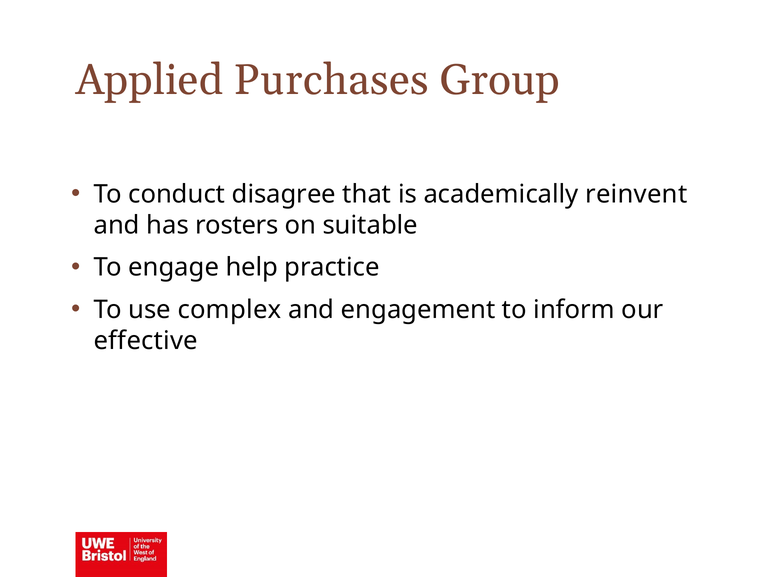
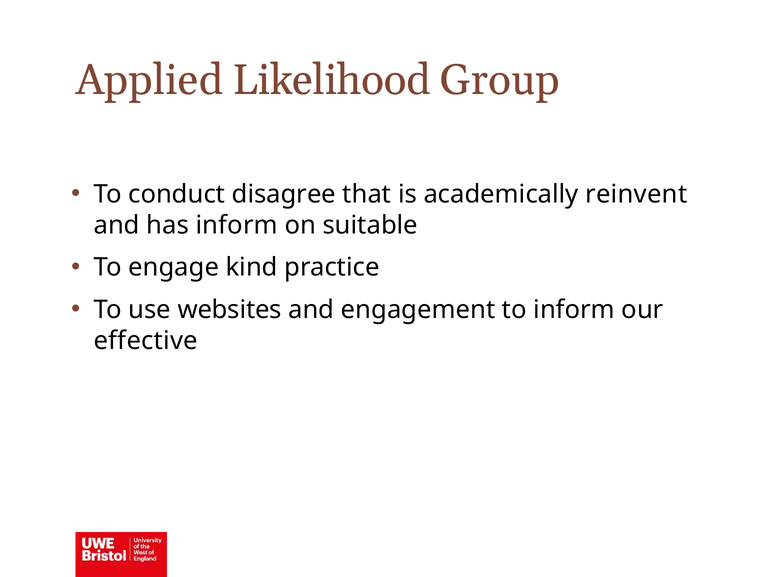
Purchases: Purchases -> Likelihood (332, 80)
has rosters: rosters -> inform (237, 225)
help: help -> kind (252, 268)
complex: complex -> websites (230, 310)
